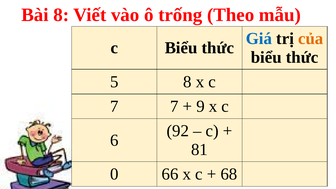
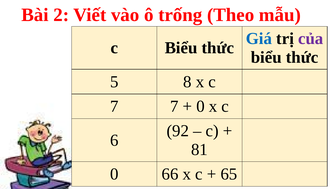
Bài 8: 8 -> 2 (61, 15)
của colour: orange -> purple (311, 39)
9: 9 -> 0 (200, 106)
68: 68 -> 65 (229, 174)
